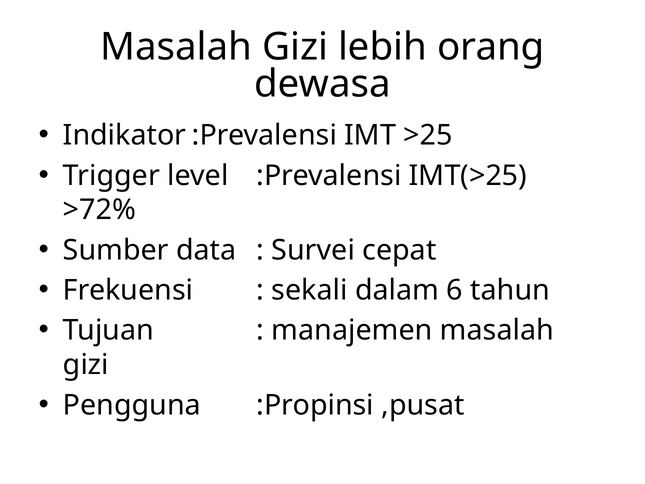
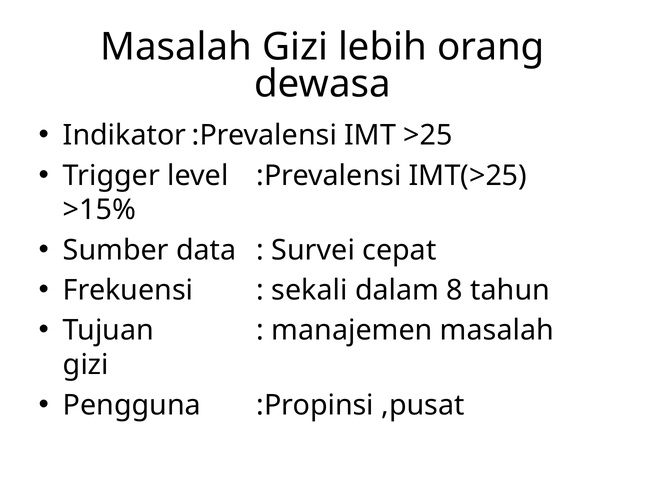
>72%: >72% -> >15% (99, 210)
6: 6 -> 8 (455, 290)
